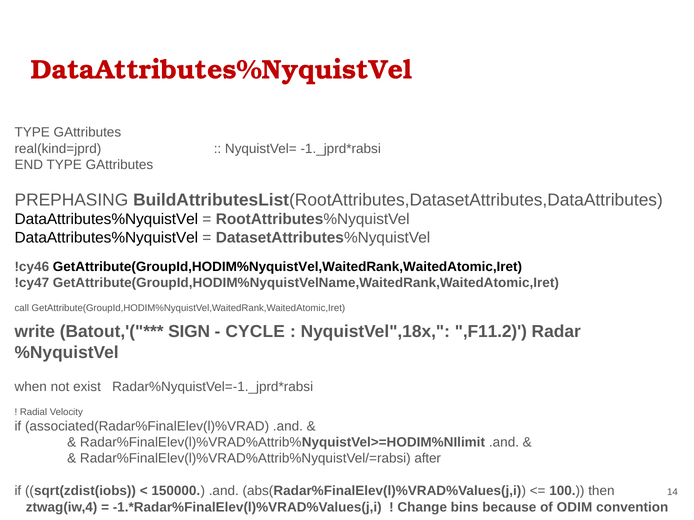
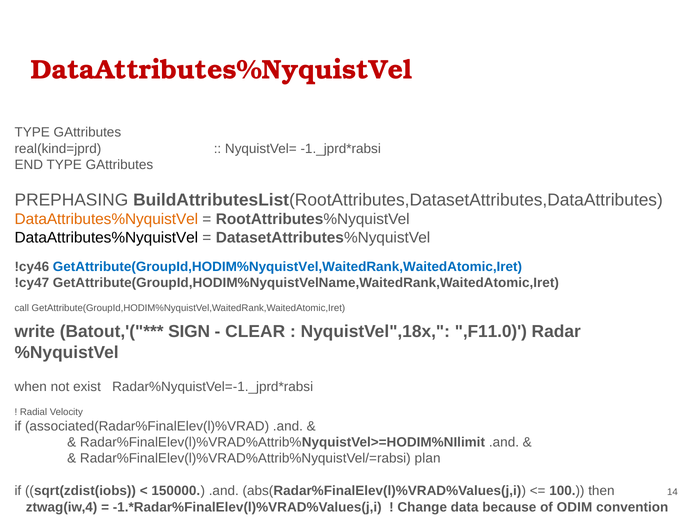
DataAttributes%NyquistVel colour: black -> orange (106, 220)
GetAttribute(GroupId,HODIM%NyquistVel,WaitedRank,WaitedAtomic,Iret colour: black -> blue (287, 267)
CYCLE: CYCLE -> CLEAR (255, 332)
,F11.2: ,F11.2 -> ,F11.0 (491, 332)
after: after -> plan (428, 459)
bins: bins -> data (465, 508)
